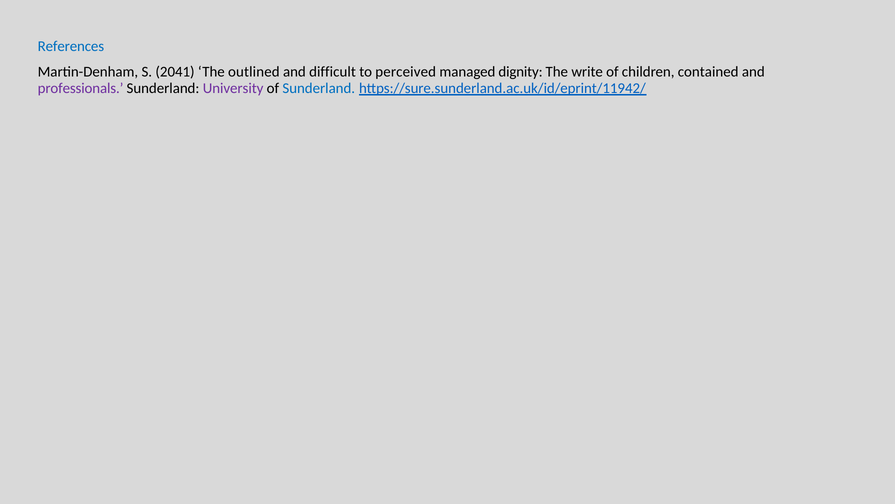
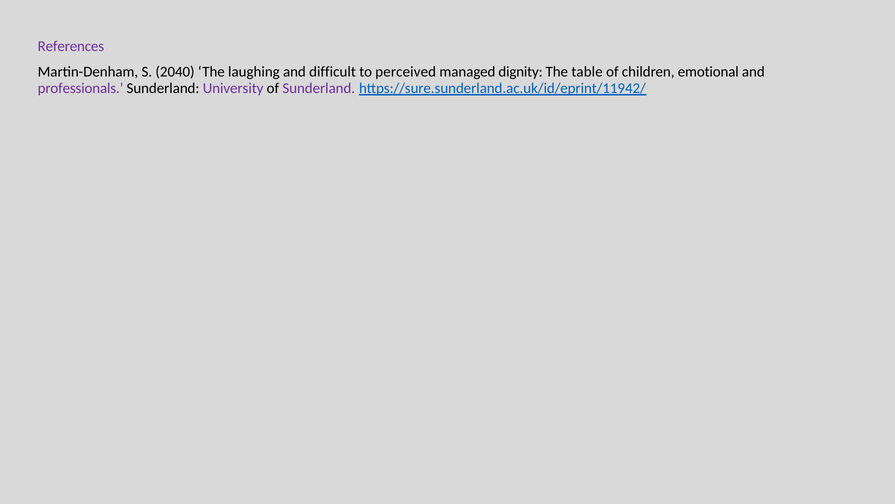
References colour: blue -> purple (71, 46)
2041: 2041 -> 2040 (175, 72)
outlined: outlined -> laughing (254, 72)
write: write -> table (587, 72)
contained: contained -> emotional (708, 72)
Sunderland colour: blue -> purple (319, 88)
